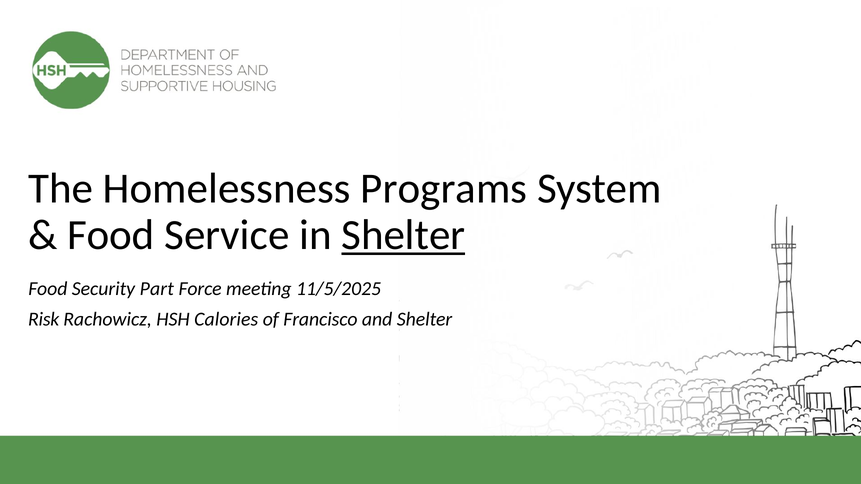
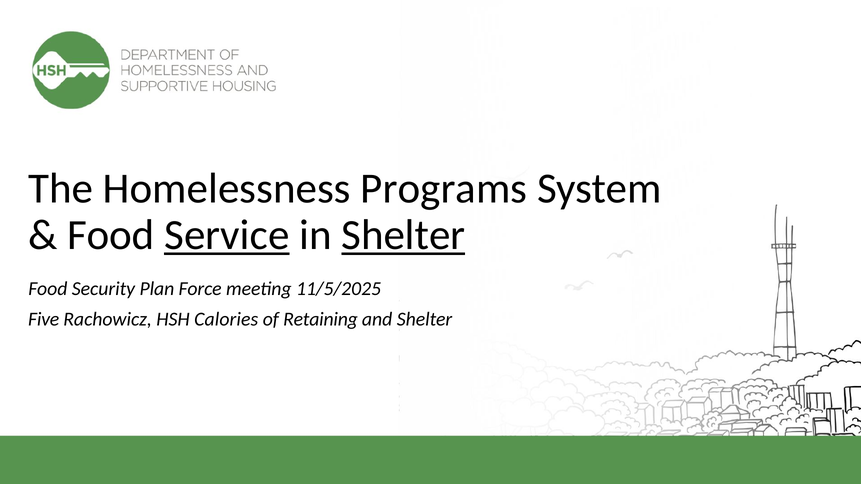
Service underline: none -> present (227, 235)
Part: Part -> Plan (157, 289)
Risk: Risk -> Five (44, 319)
Francisco: Francisco -> Retaining (321, 319)
